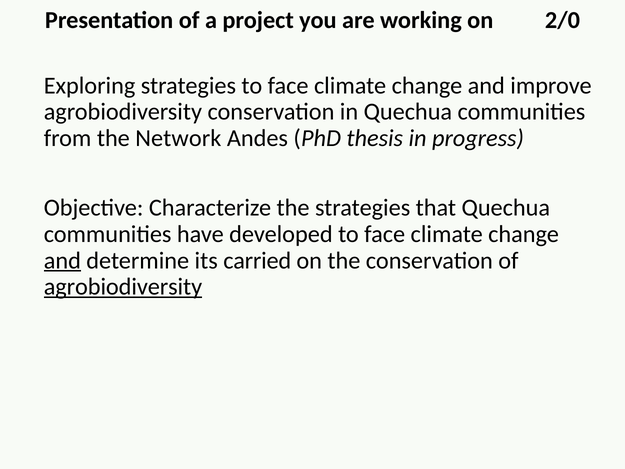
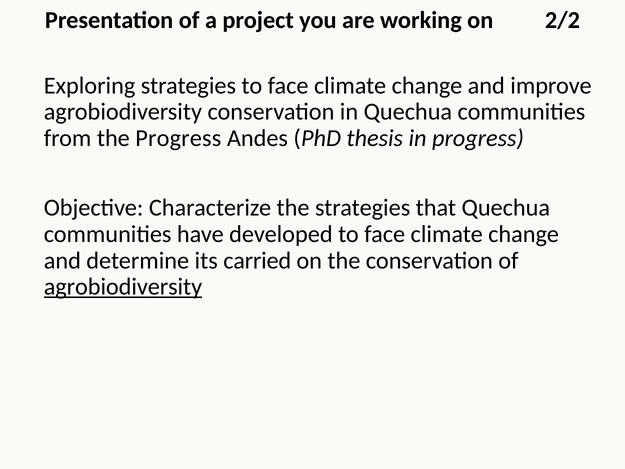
2/0: 2/0 -> 2/2 (562, 20)
the Network: Network -> Progress (178, 138)
and underline: present -> none (62, 260)
